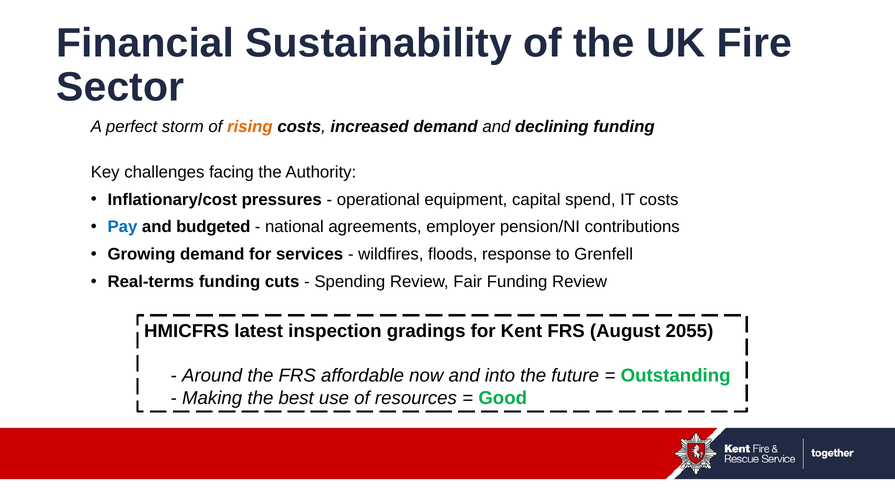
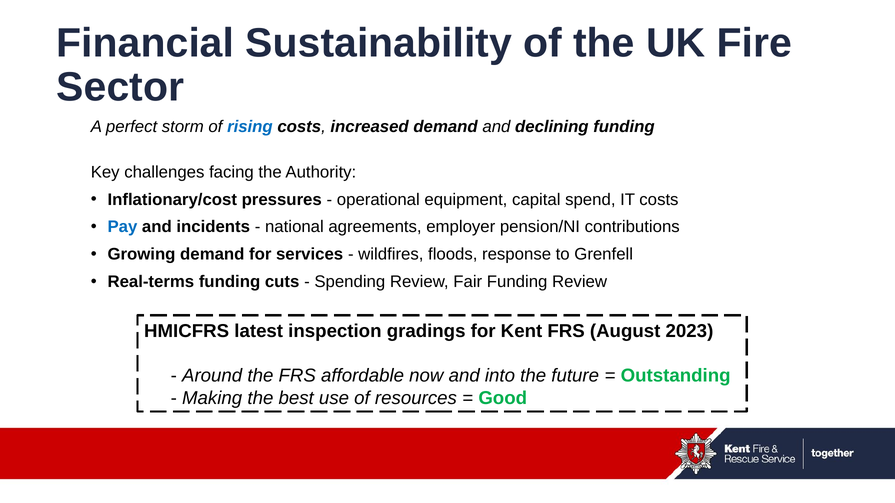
rising colour: orange -> blue (250, 127)
budgeted: budgeted -> incidents (213, 227)
2055: 2055 -> 2023 (689, 331)
